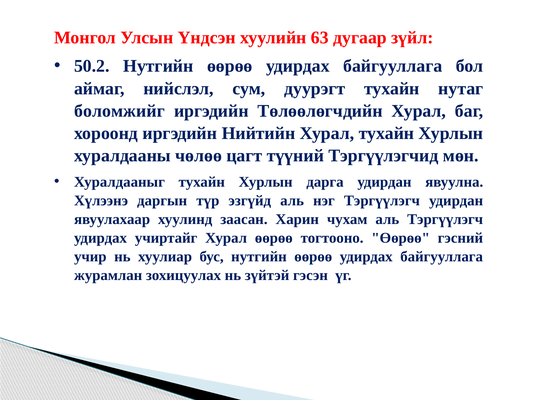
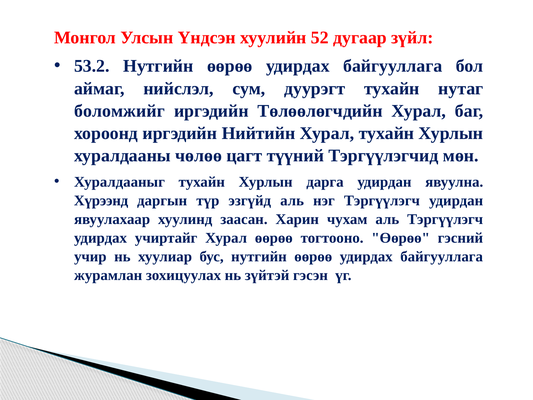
63: 63 -> 52 (320, 38)
50.2: 50.2 -> 53.2 (92, 66)
Хүлээнэ: Хүлээнэ -> Хүрээнд (101, 200)
